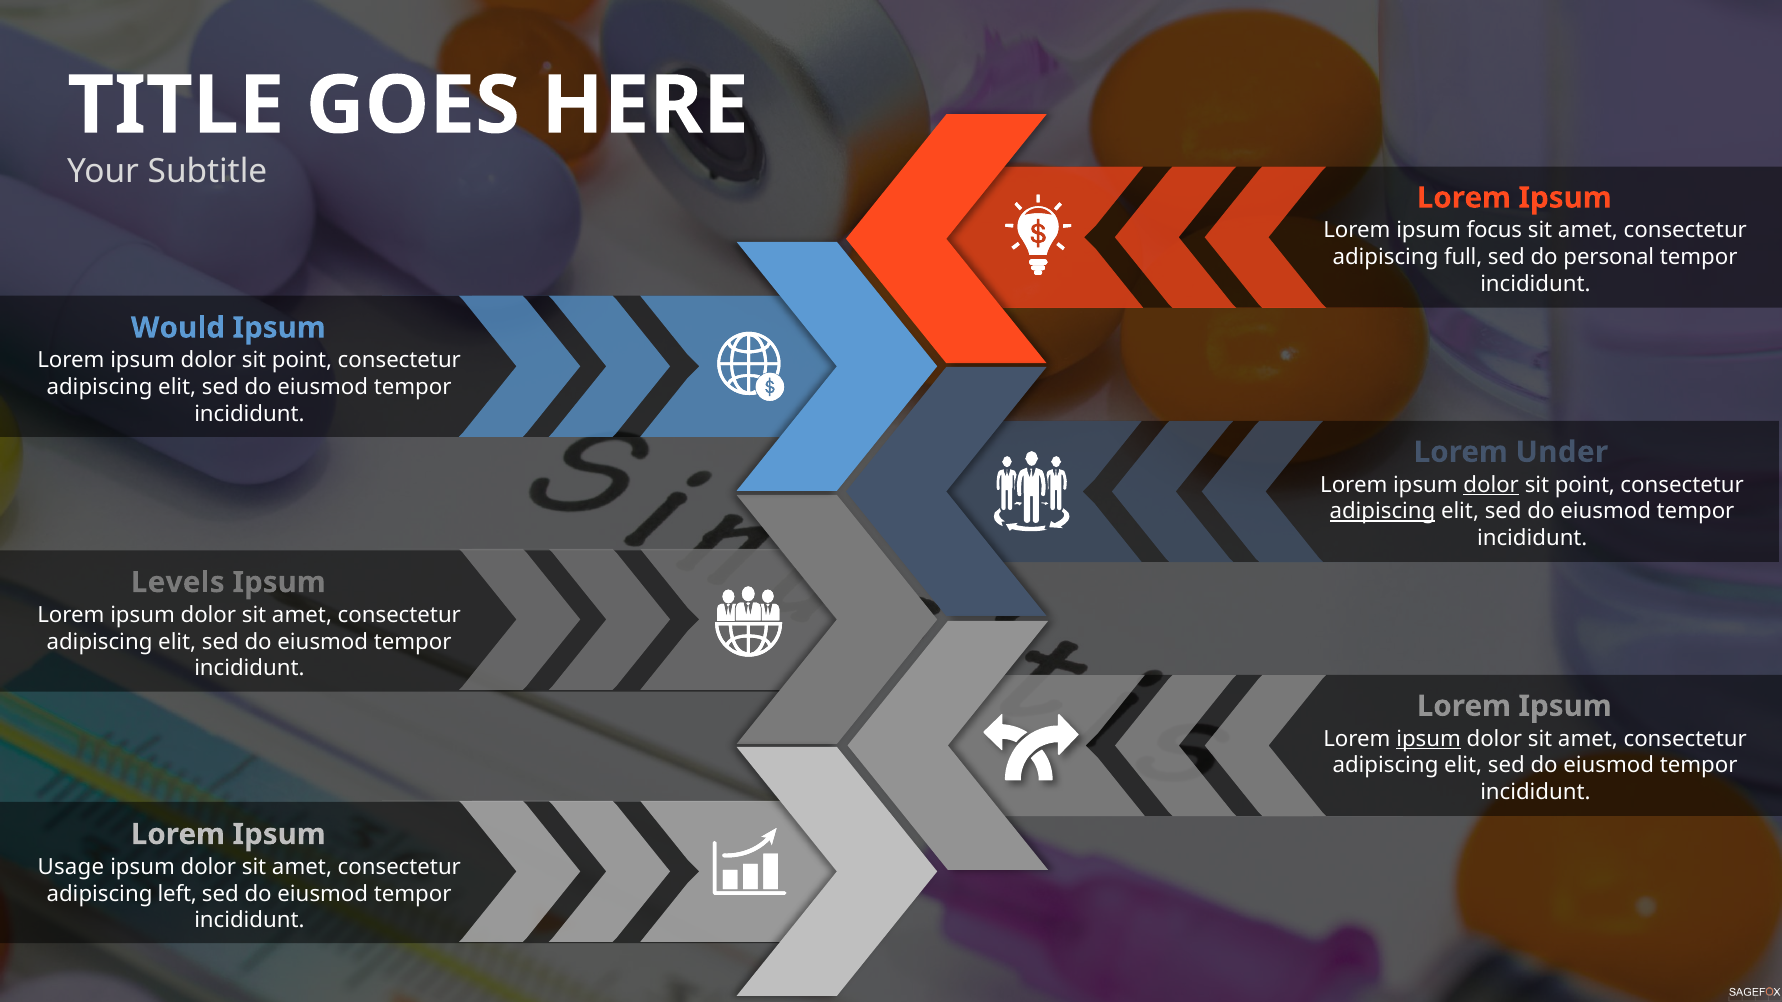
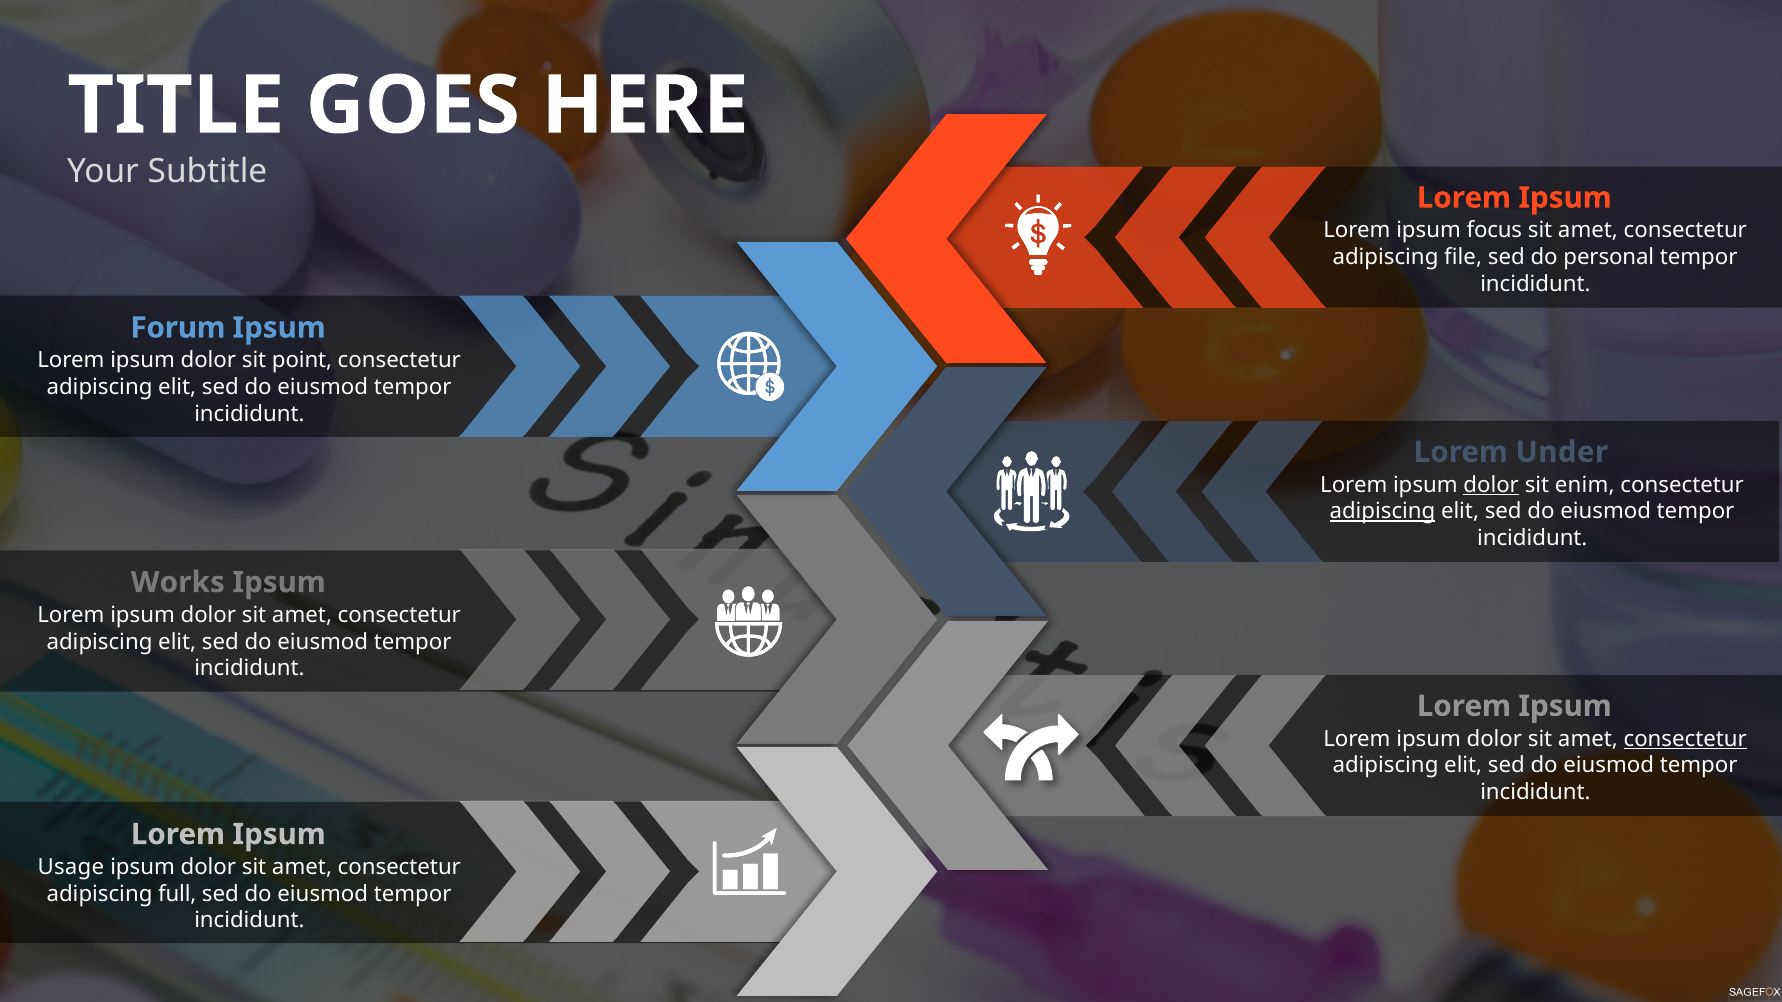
full: full -> file (1463, 257)
Would: Would -> Forum (178, 328)
point: point -> enim (1585, 485)
Levels: Levels -> Works (178, 583)
ipsum underline: present -> none (1429, 739)
consectetur underline: none -> present (1685, 739)
left: left -> full (177, 894)
